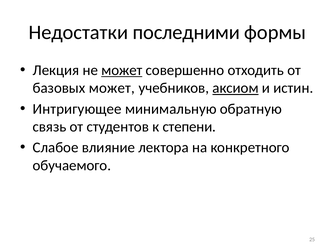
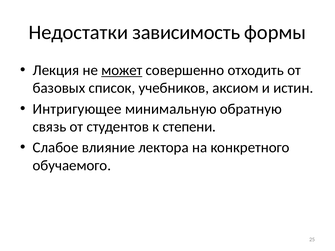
последними: последними -> зависимость (186, 32)
базовых может: может -> список (112, 88)
аксиом underline: present -> none (236, 88)
